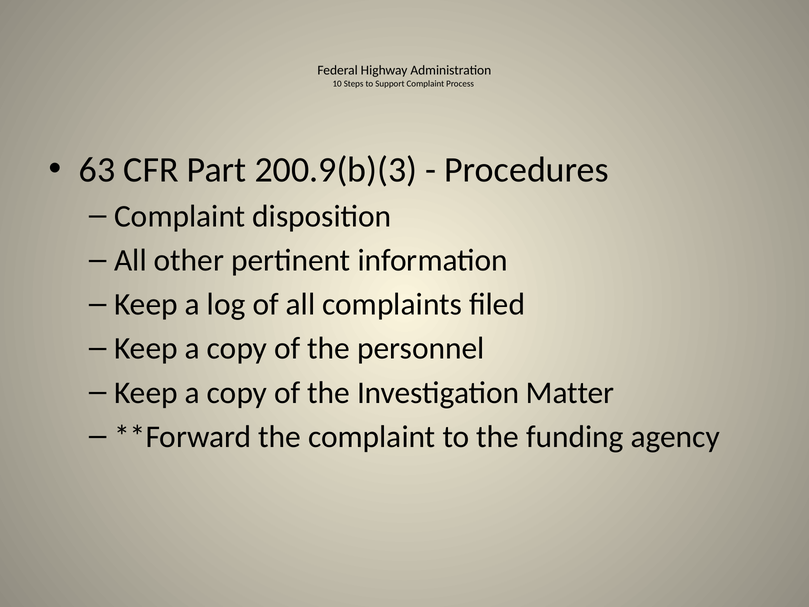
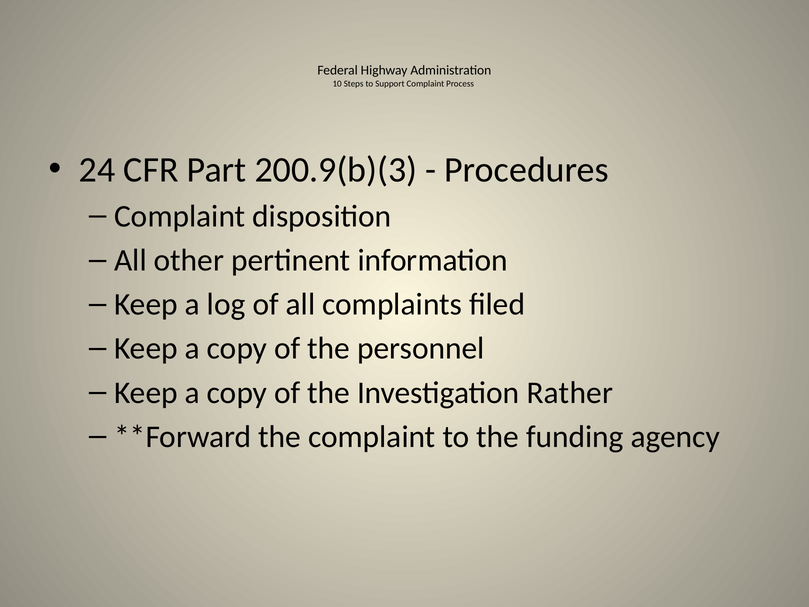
63: 63 -> 24 (97, 170)
Matter: Matter -> Rather (570, 392)
